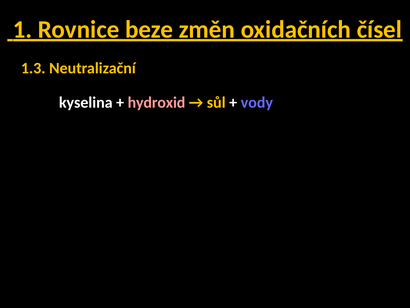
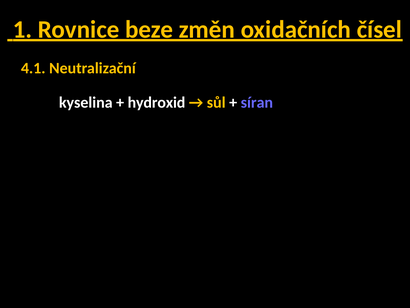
1.3: 1.3 -> 4.1 (33, 68)
hydroxid colour: pink -> white (156, 102)
vody: vody -> síran (257, 102)
